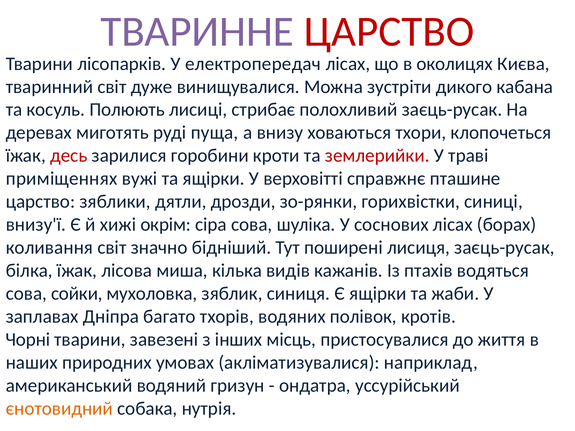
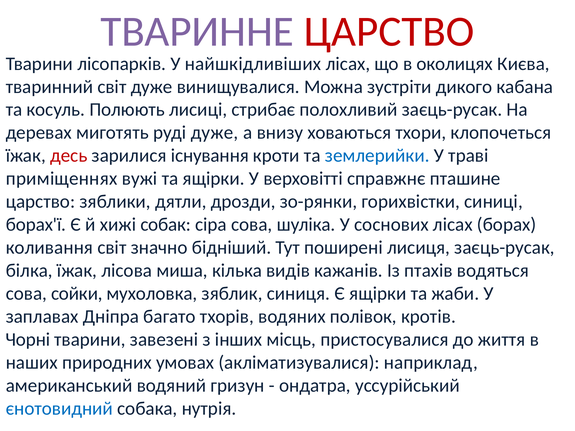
електропередач: електропередач -> найшкідливіших (253, 64)
руді пуща: пуща -> дуже (215, 133)
горобини: горобини -> існування (210, 156)
землерийки colour: red -> blue (377, 156)
внизу'ї: внизу'ї -> борах'ї (36, 225)
окрім: окрім -> собак (166, 225)
єнотовидний colour: orange -> blue (59, 409)
